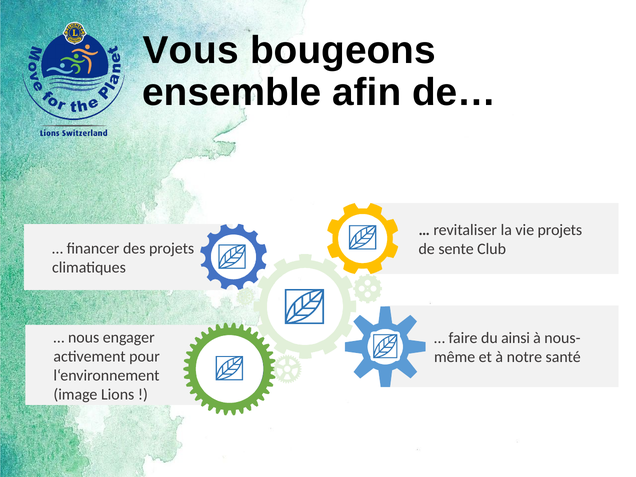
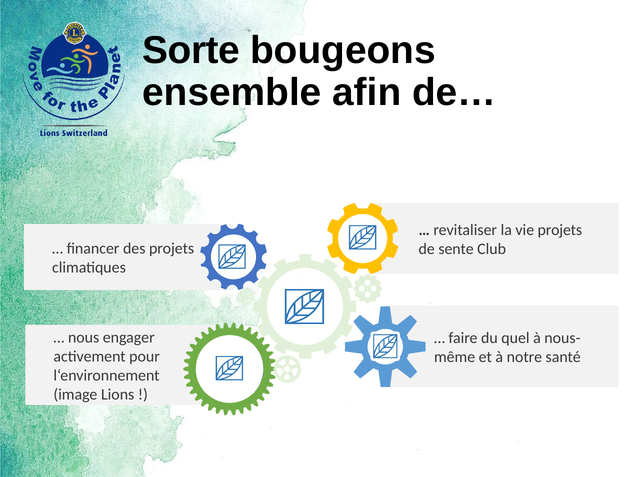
Vous: Vous -> Sorte (191, 50)
ainsi: ainsi -> quel (515, 338)
